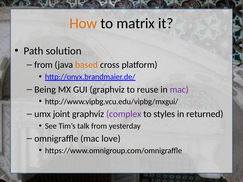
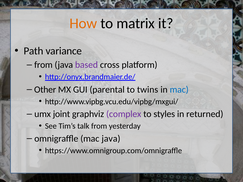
solution: solution -> variance (64, 51)
based colour: orange -> purple (86, 65)
Being: Being -> Other (45, 90)
GUI graphviz: graphviz -> parental (107, 90)
reuse: reuse -> twins (148, 90)
mac colour: purple -> blue (179, 90)
mac love: love -> java (111, 139)
